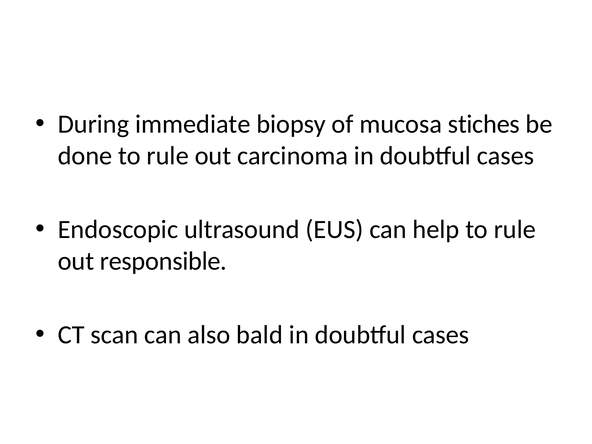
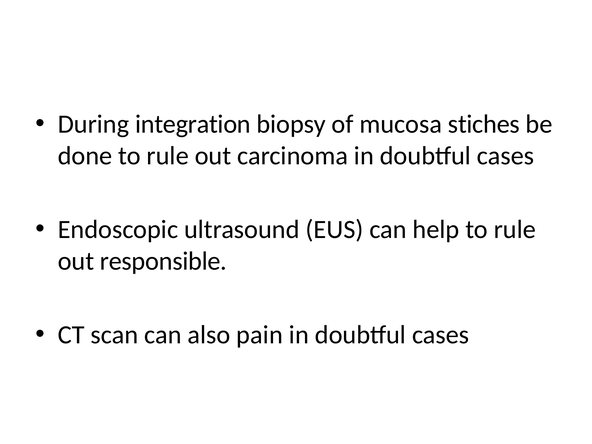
immediate: immediate -> integration (193, 124)
bald: bald -> pain (260, 335)
